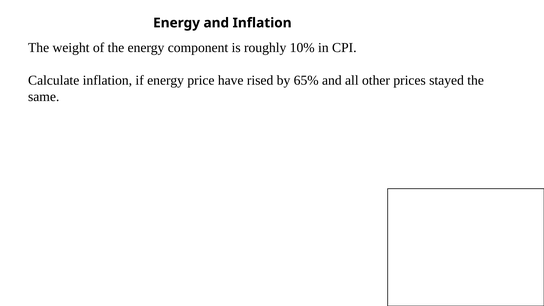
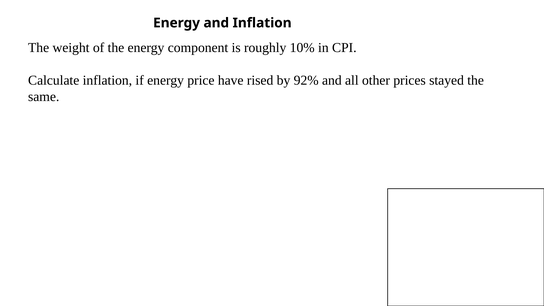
65%: 65% -> 92% (306, 80)
